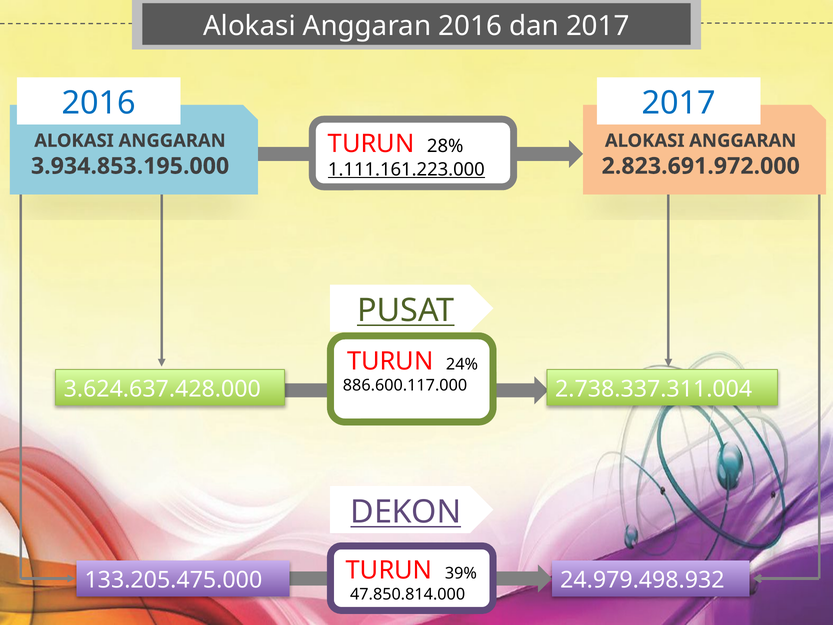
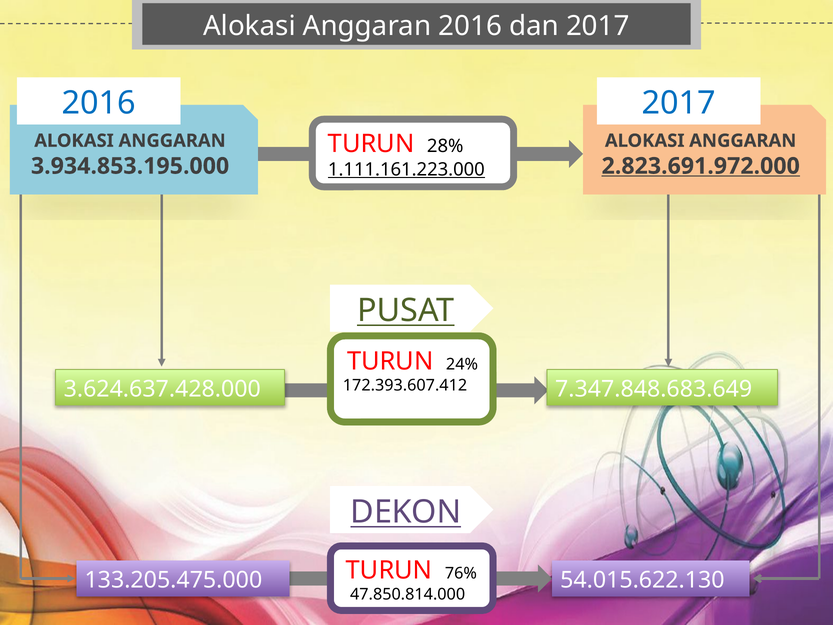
2.823.691.972.000 underline: none -> present (701, 166)
886.600.117.000: 886.600.117.000 -> 172.393.607.412 (405, 385)
2.738.337.311.004: 2.738.337.311.004 -> 7.347.848.683.649 (654, 389)
39%: 39% -> 76% (461, 573)
24.979.498.932: 24.979.498.932 -> 54.015.622.130 (642, 580)
